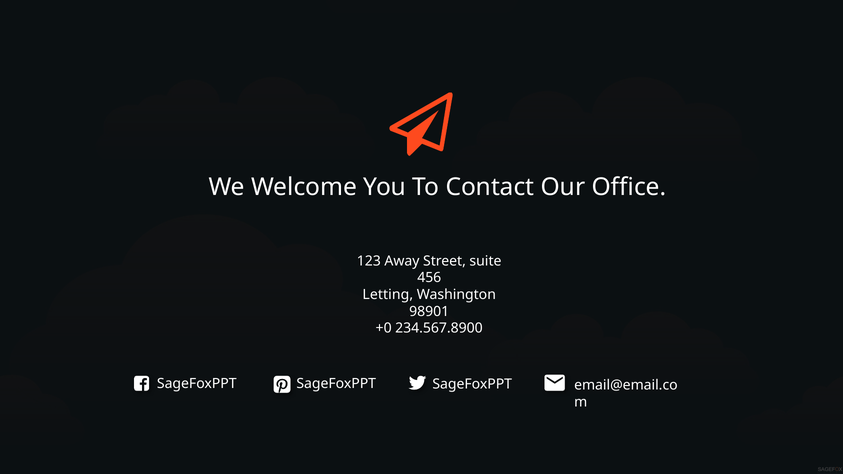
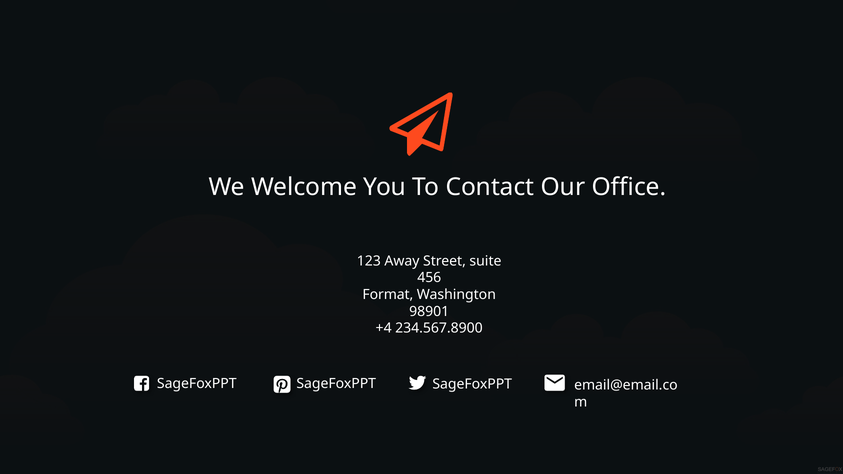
Letting: Letting -> Format (388, 295)
+0: +0 -> +4 (384, 328)
